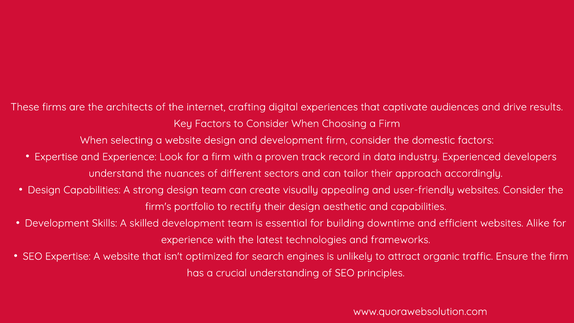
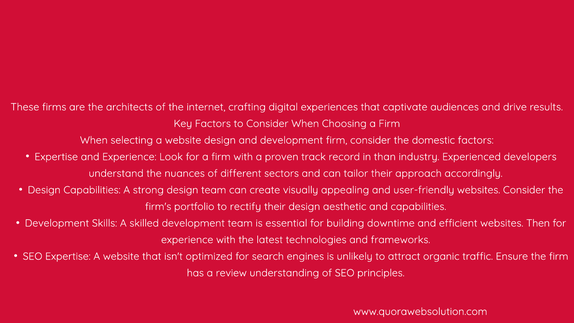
data: data -> than (385, 157)
Alike: Alike -> Then (538, 223)
crucial: crucial -> review (231, 273)
